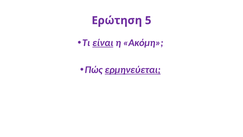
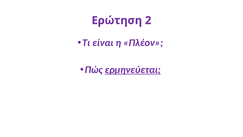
5: 5 -> 2 (148, 20)
είναι underline: present -> none (103, 43)
Ακόμη: Ακόμη -> Πλέον (143, 43)
